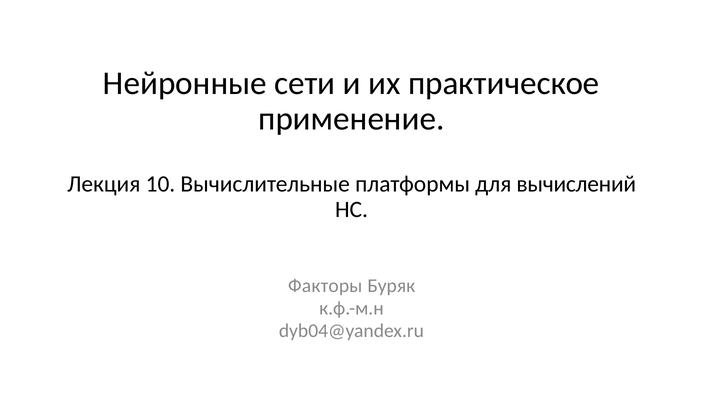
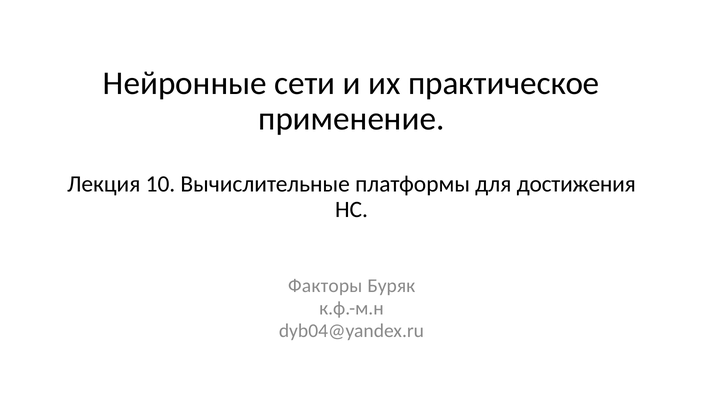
вычислений: вычислений -> достижения (576, 184)
